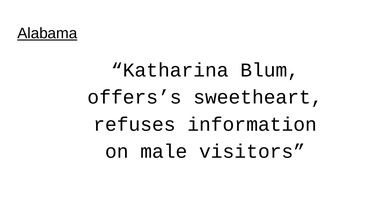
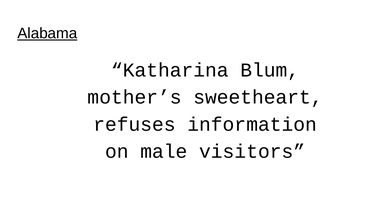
offers’s: offers’s -> mother’s (135, 97)
